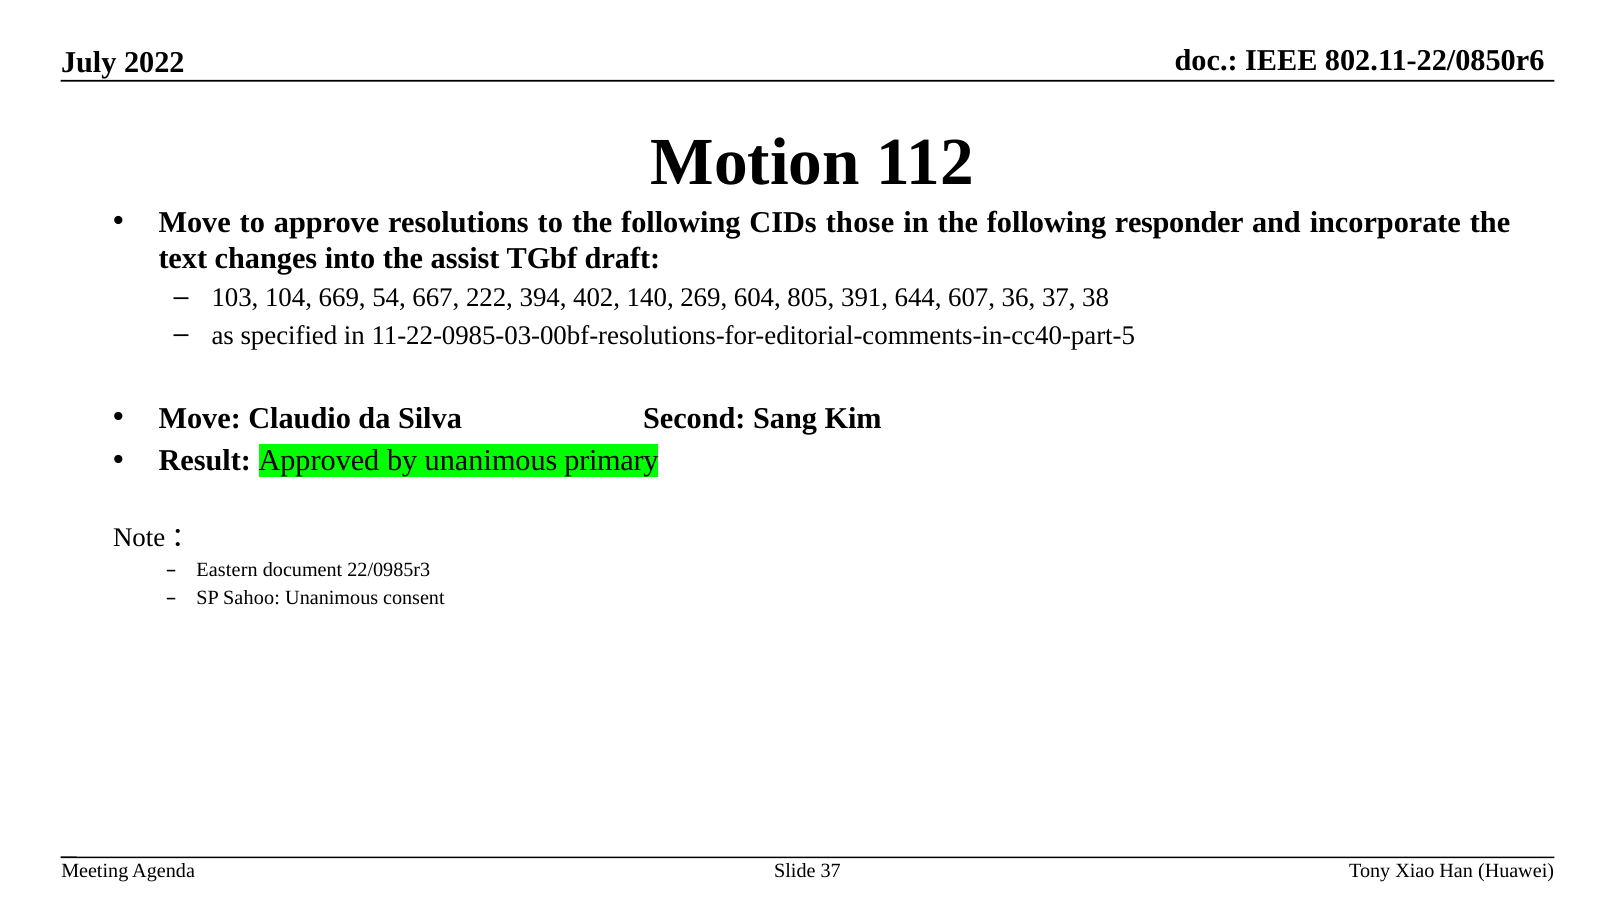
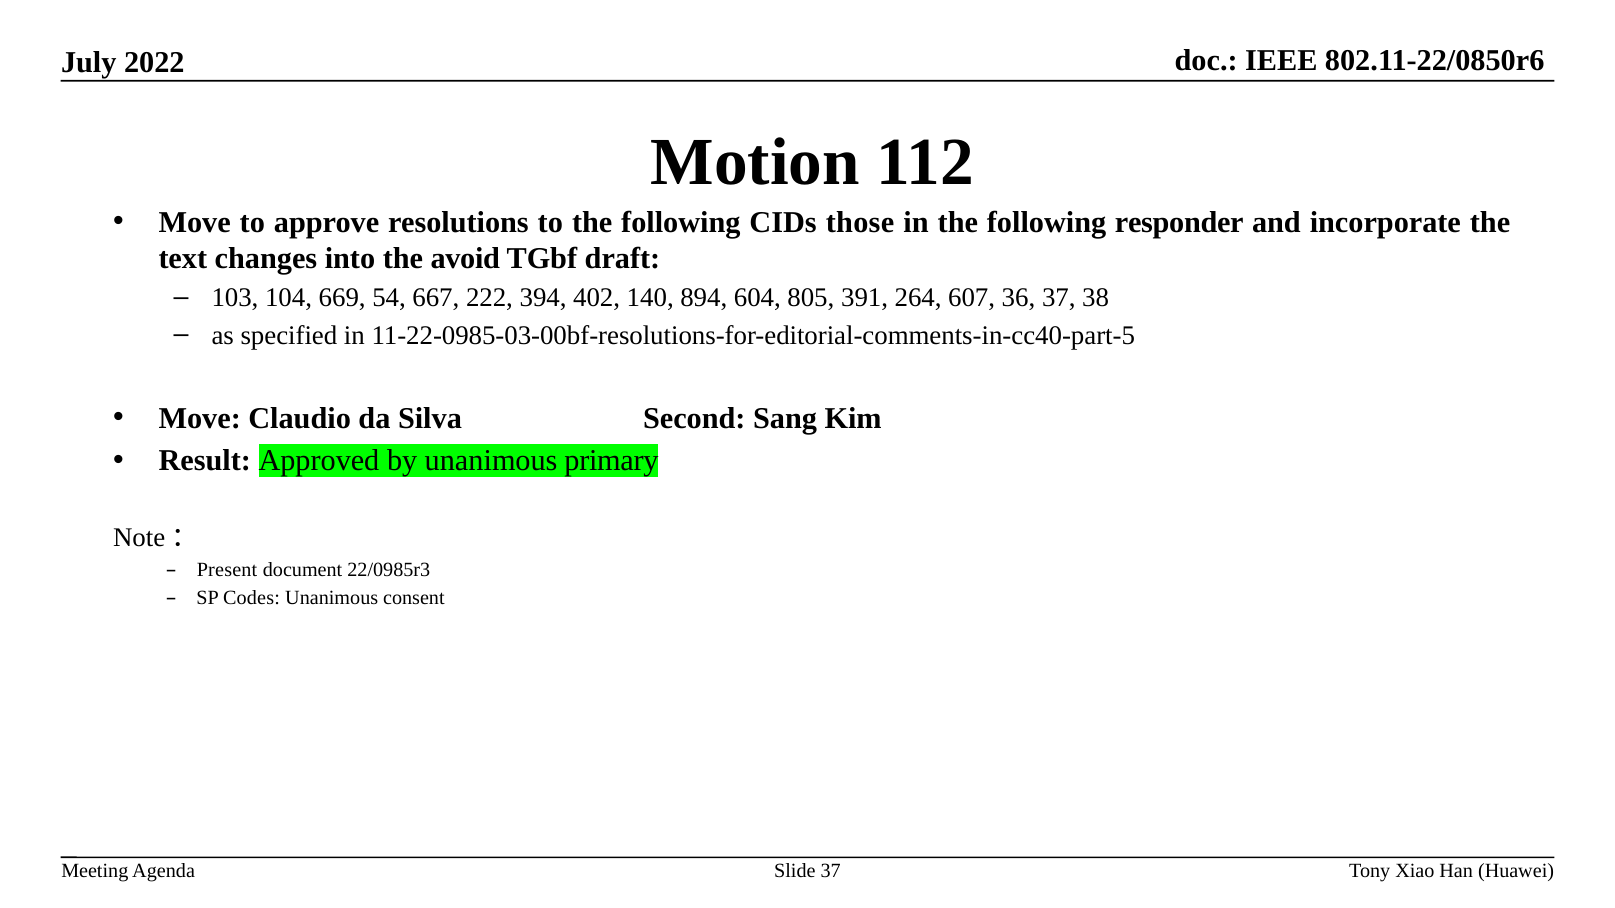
assist: assist -> avoid (465, 259)
269: 269 -> 894 (704, 298)
644: 644 -> 264 (918, 298)
Eastern: Eastern -> Present (227, 570)
Sahoo: Sahoo -> Codes (252, 598)
